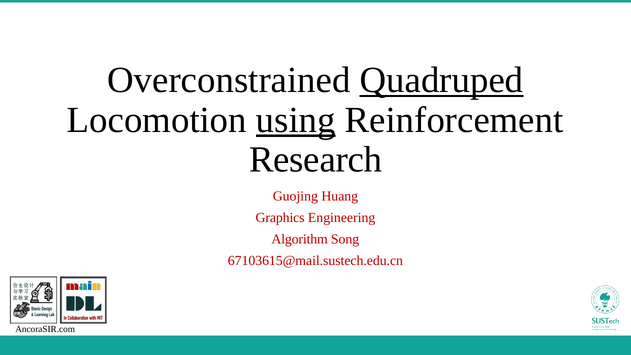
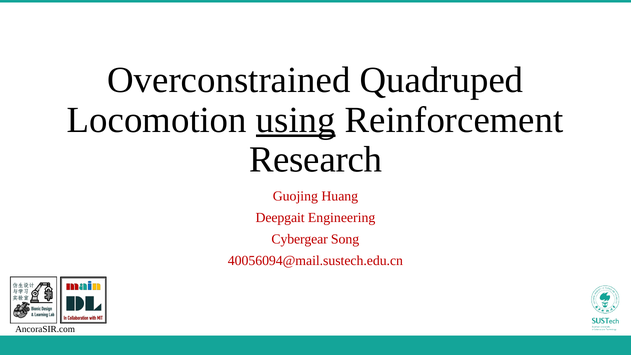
Quadruped underline: present -> none (441, 80)
Graphics: Graphics -> Deepgait (280, 218)
Algorithm: Algorithm -> Cybergear (300, 239)
67103615@mail.sustech.edu.cn: 67103615@mail.sustech.edu.cn -> 40056094@mail.sustech.edu.cn (315, 261)
